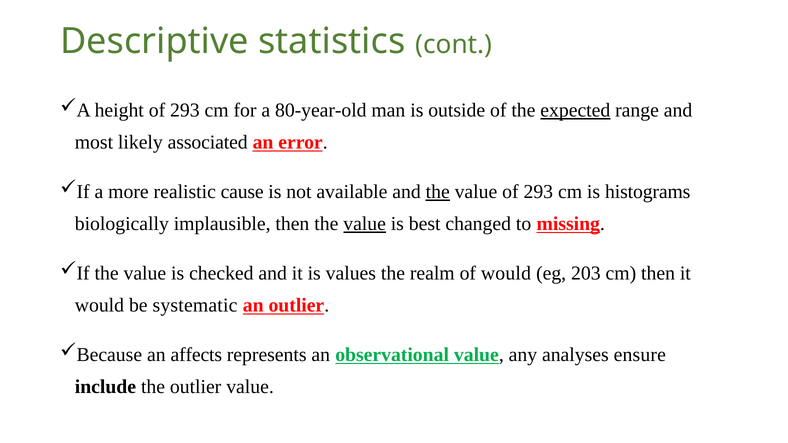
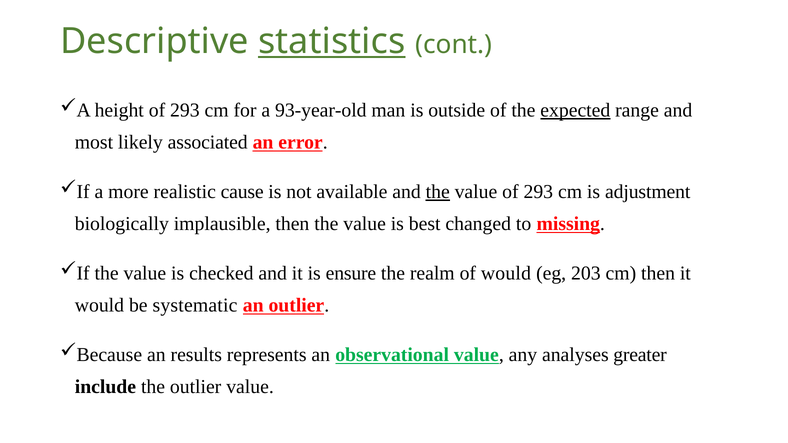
statistics underline: none -> present (332, 41)
80-year-old: 80-year-old -> 93-year-old (321, 110)
histograms: histograms -> adjustment (648, 192)
value underline: present -> none (365, 224)
values: values -> ensure (351, 273)
affects: affects -> results (196, 355)
ensure: ensure -> greater (640, 355)
